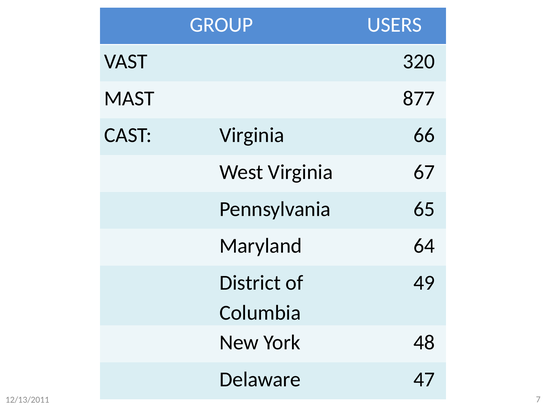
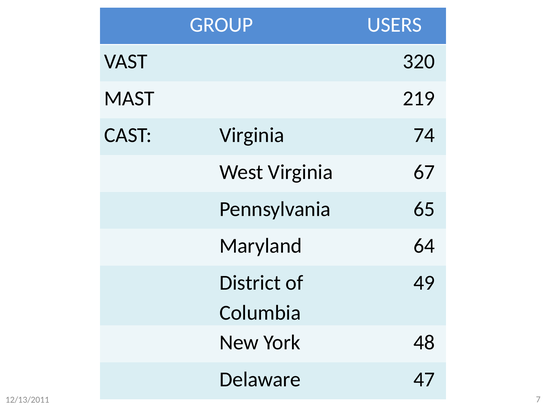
877: 877 -> 219 (419, 98)
66: 66 -> 74 (424, 135)
